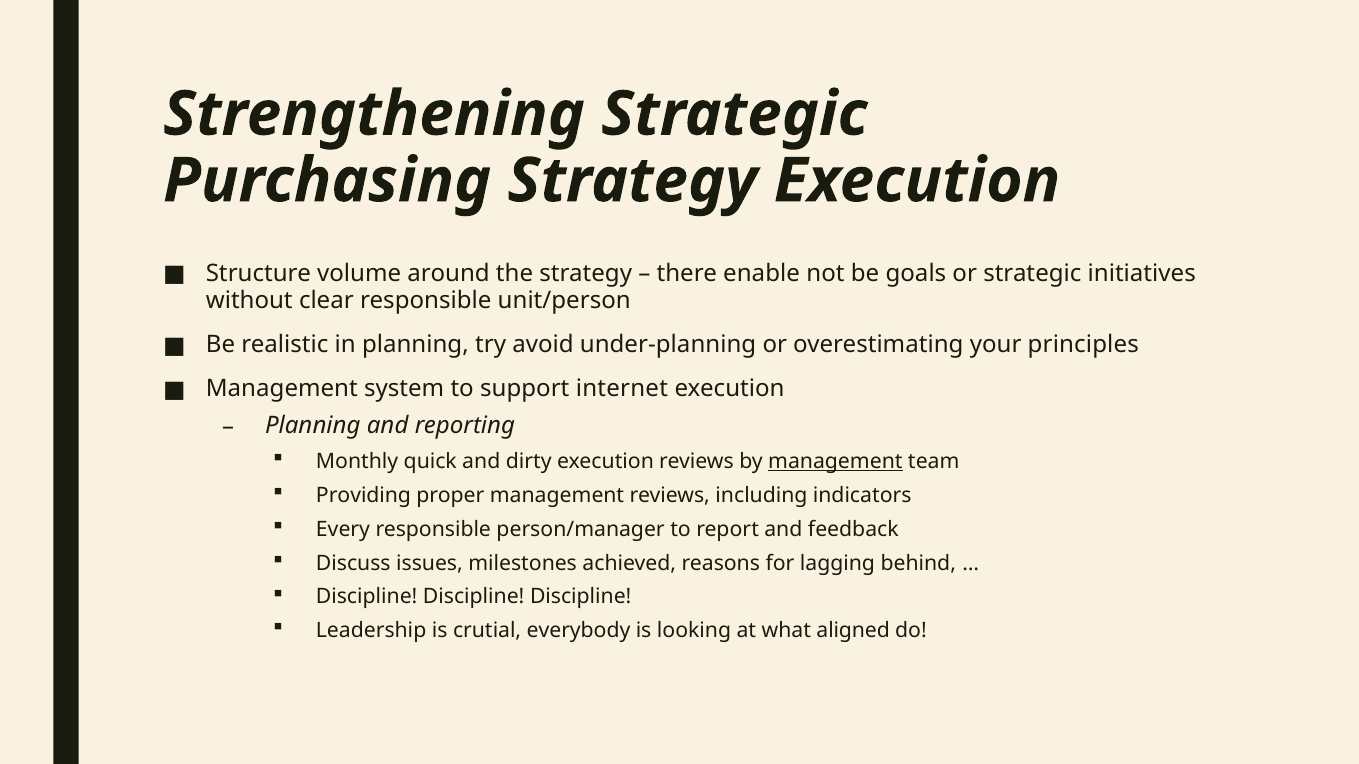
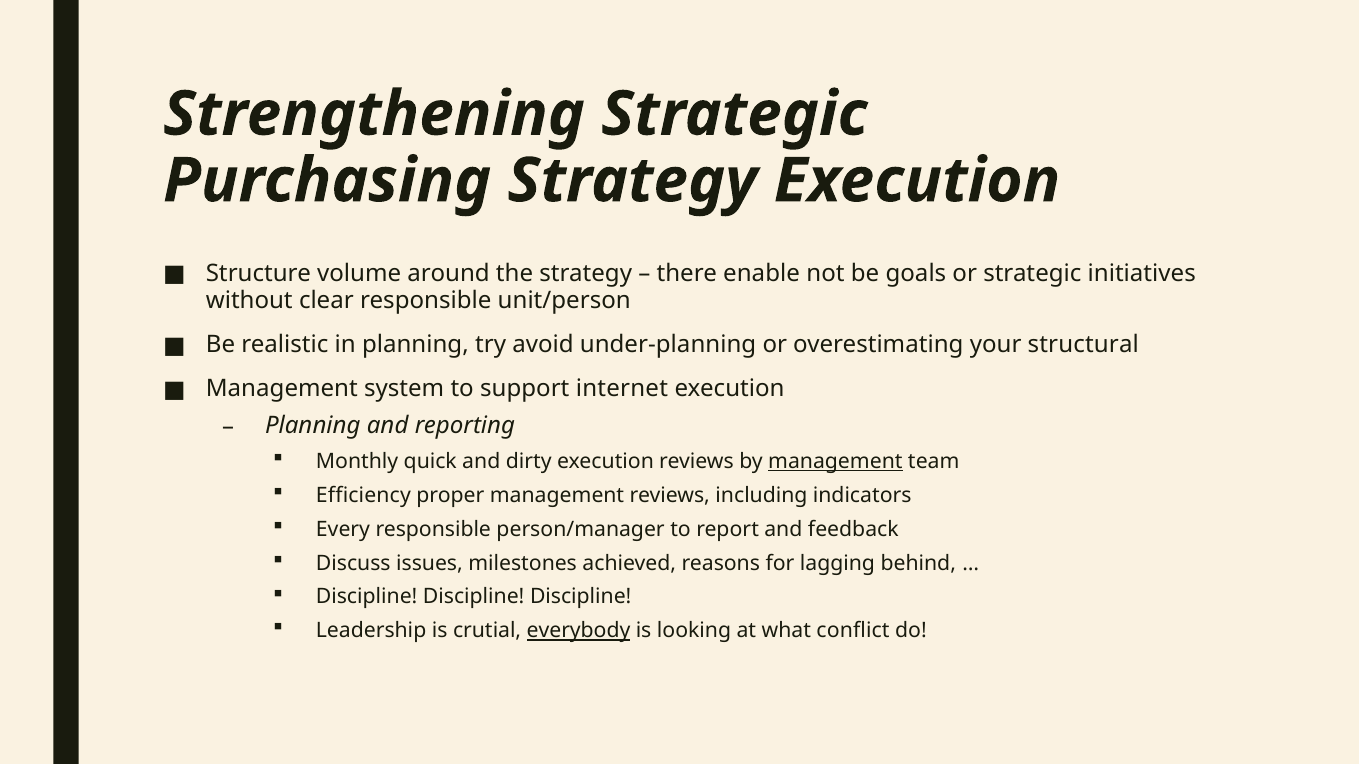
principles: principles -> structural (1083, 345)
Providing: Providing -> Efficiency (363, 496)
everybody underline: none -> present (579, 631)
aligned: aligned -> conflict (853, 631)
